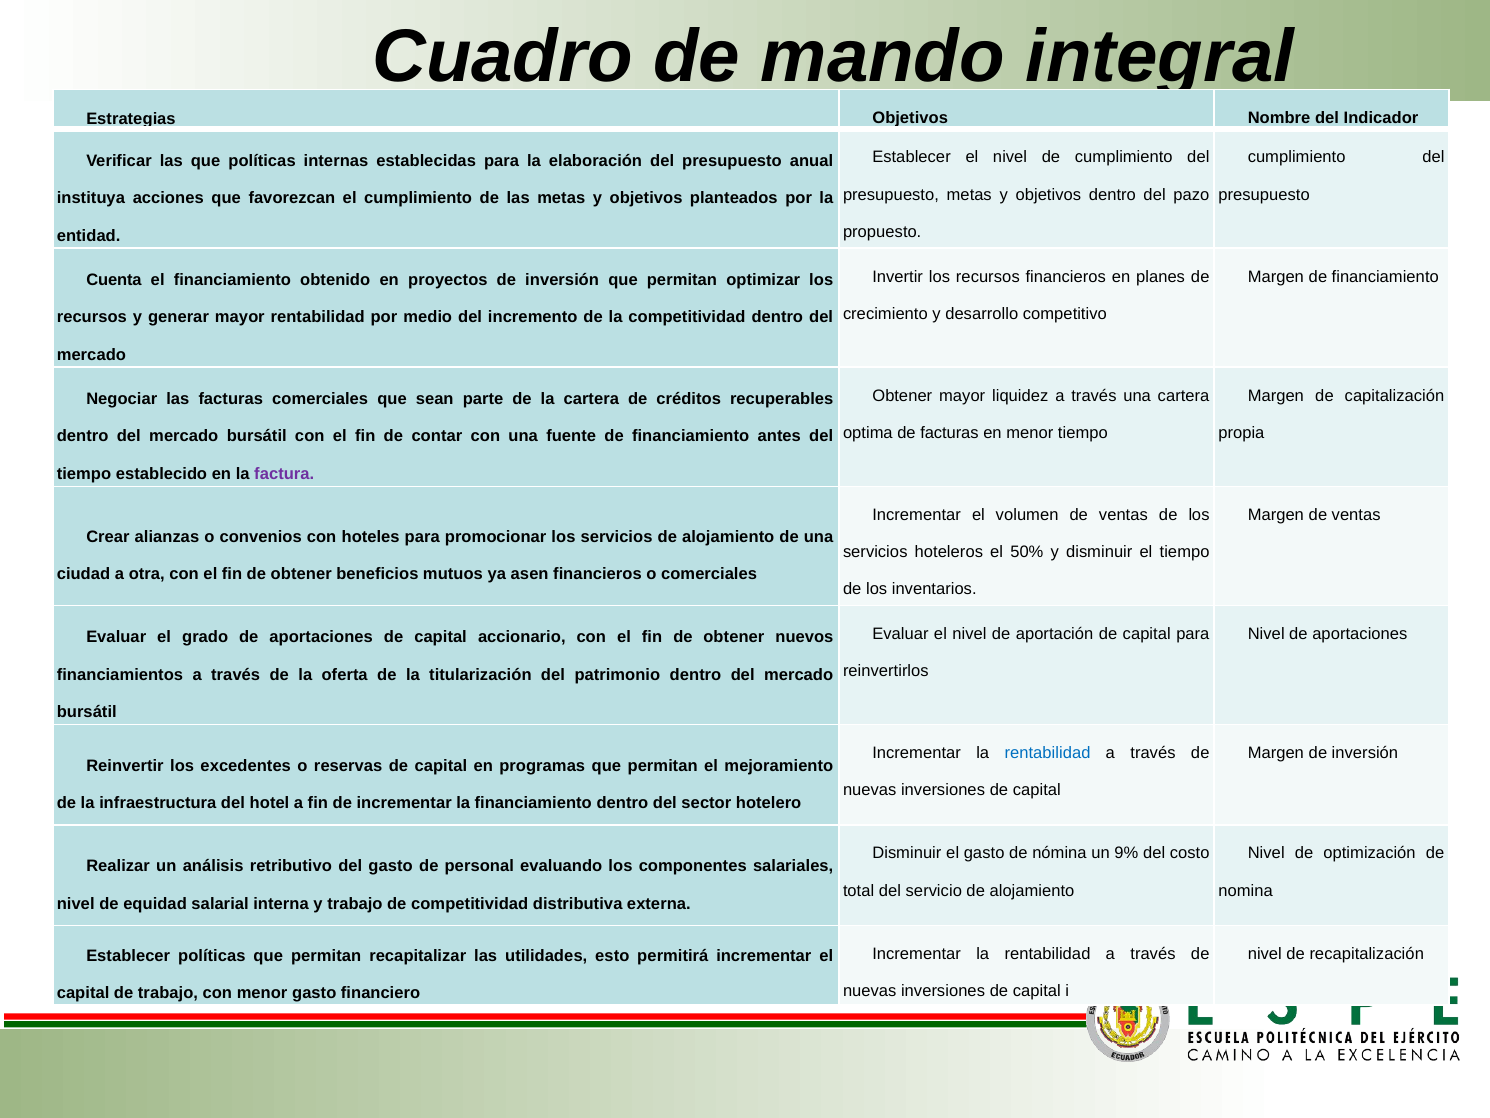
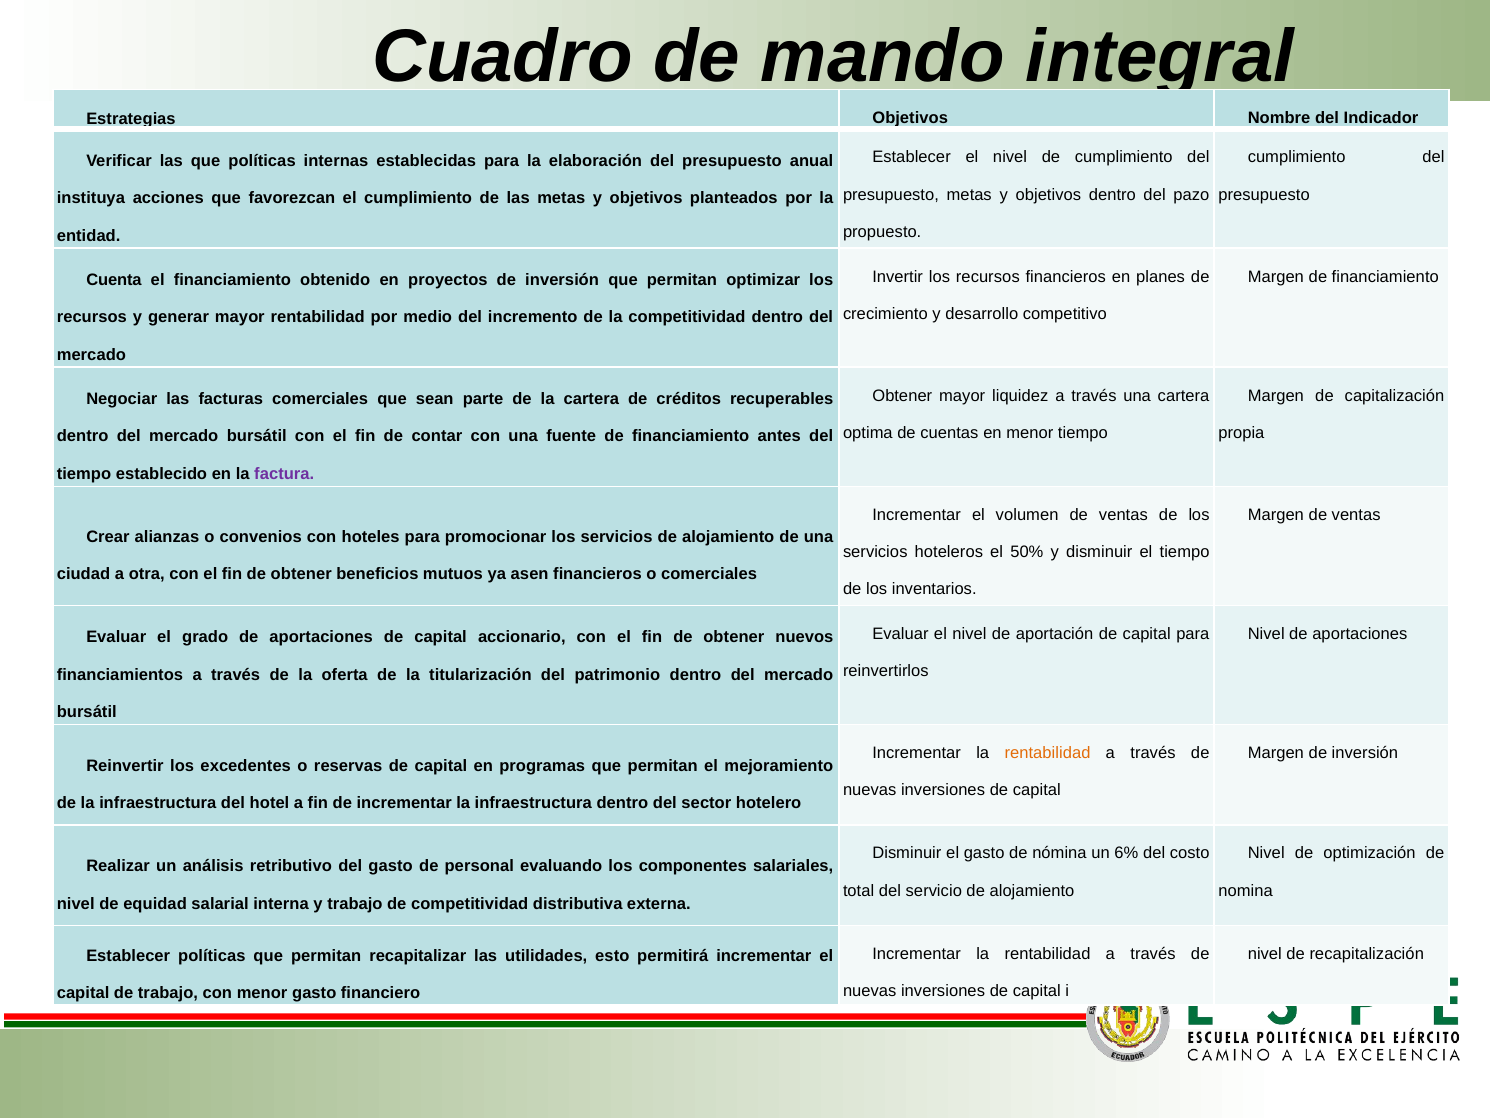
de facturas: facturas -> cuentas (949, 433)
rentabilidad colour: blue -> orange (1047, 753)
incrementar la financiamiento: financiamiento -> infraestructura (533, 803)
9%: 9% -> 6% (1126, 853)
